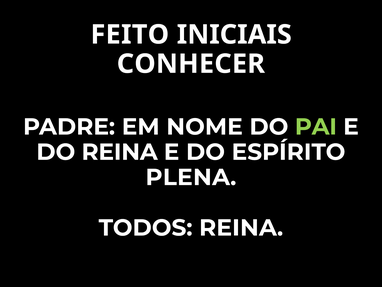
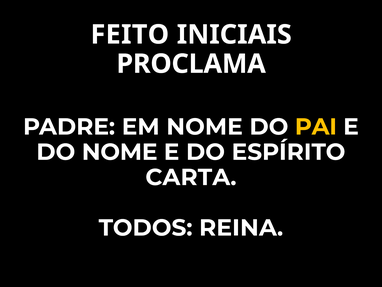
CONHECER: CONHECER -> PROCLAMA (191, 64)
PAI colour: light green -> yellow (316, 127)
DO REINA: REINA -> NOME (120, 152)
PLENA: PLENA -> CARTA (191, 177)
